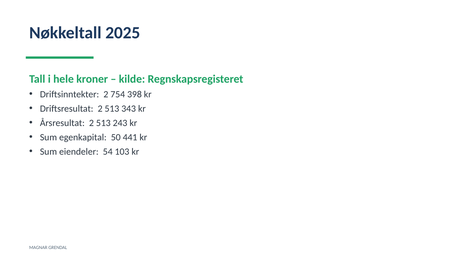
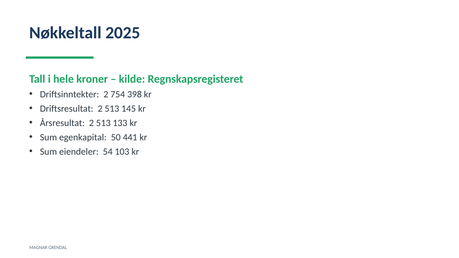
343: 343 -> 145 (129, 109)
243: 243 -> 133 (120, 123)
